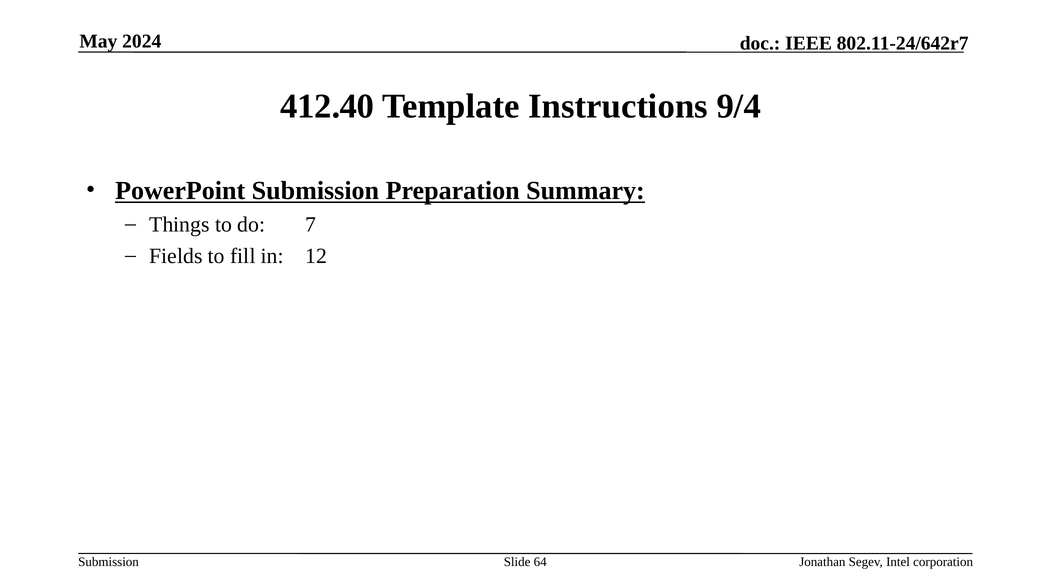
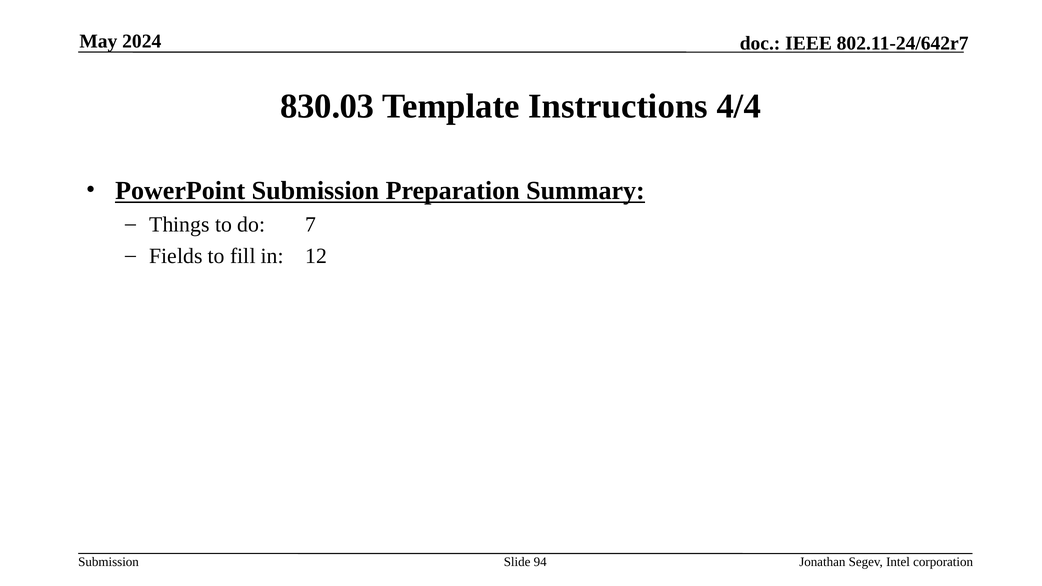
412.40: 412.40 -> 830.03 (327, 107)
9/4: 9/4 -> 4/4 (739, 107)
64: 64 -> 94 (540, 562)
